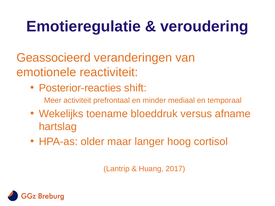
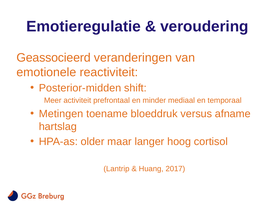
Posterior-reacties: Posterior-reacties -> Posterior-midden (80, 88)
Wekelijks: Wekelijks -> Metingen (61, 114)
